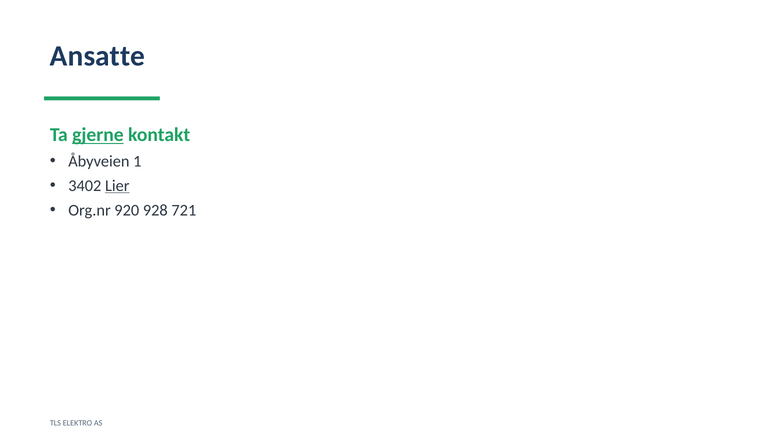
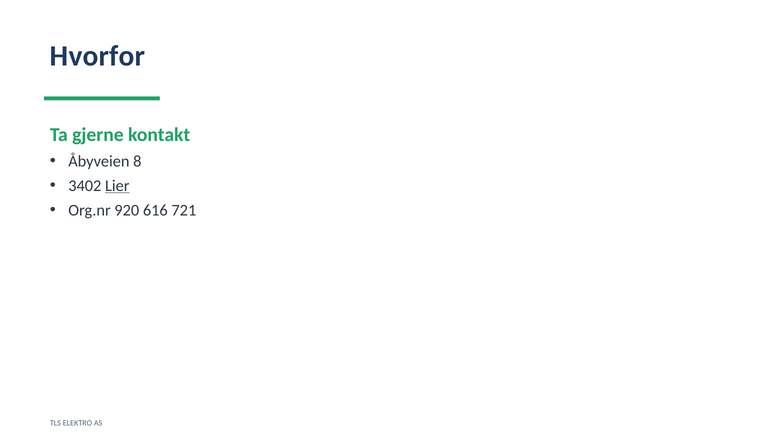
Ansatte: Ansatte -> Hvorfor (98, 56)
gjerne underline: present -> none (98, 135)
1: 1 -> 8 (137, 161)
928: 928 -> 616 (155, 210)
